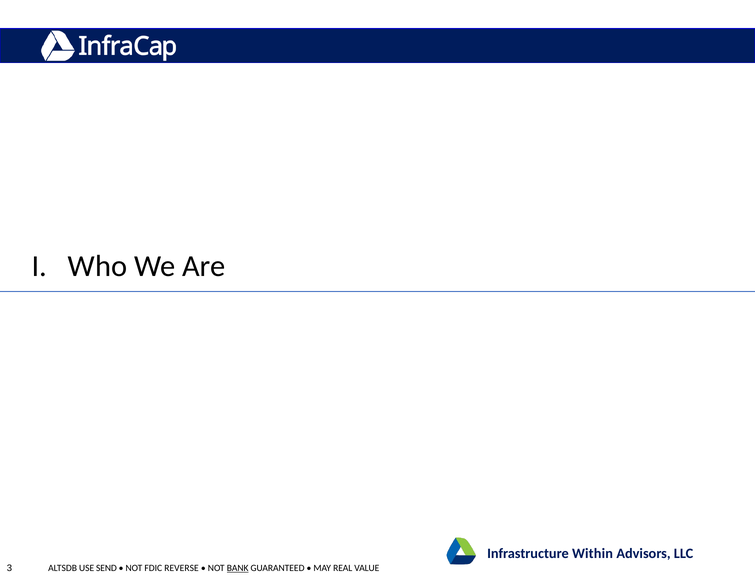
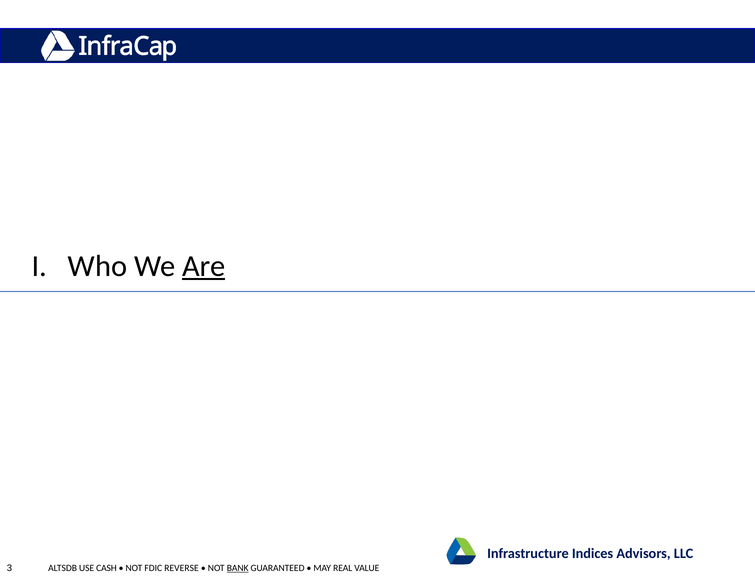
Are underline: none -> present (204, 266)
Within: Within -> Indices (593, 554)
SEND: SEND -> CASH (106, 568)
